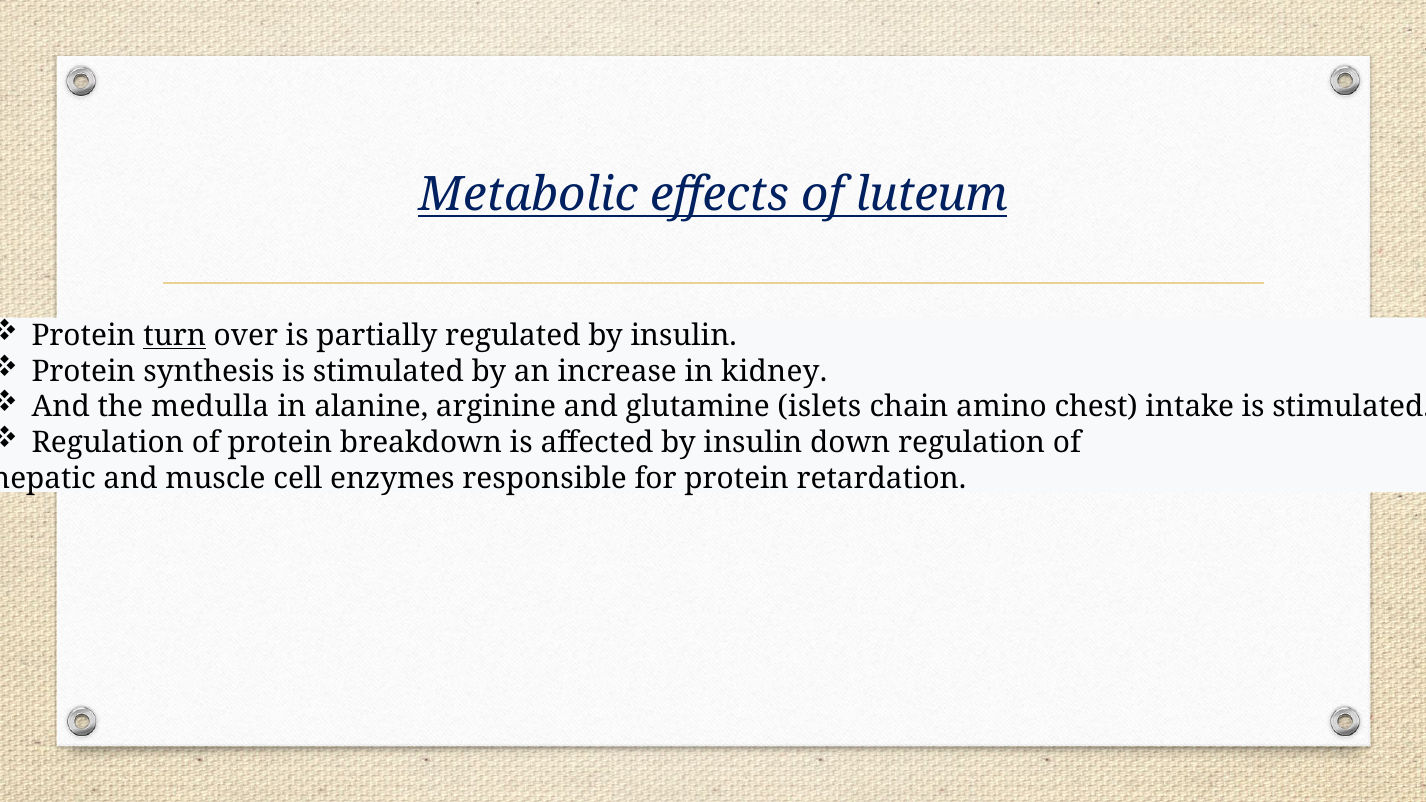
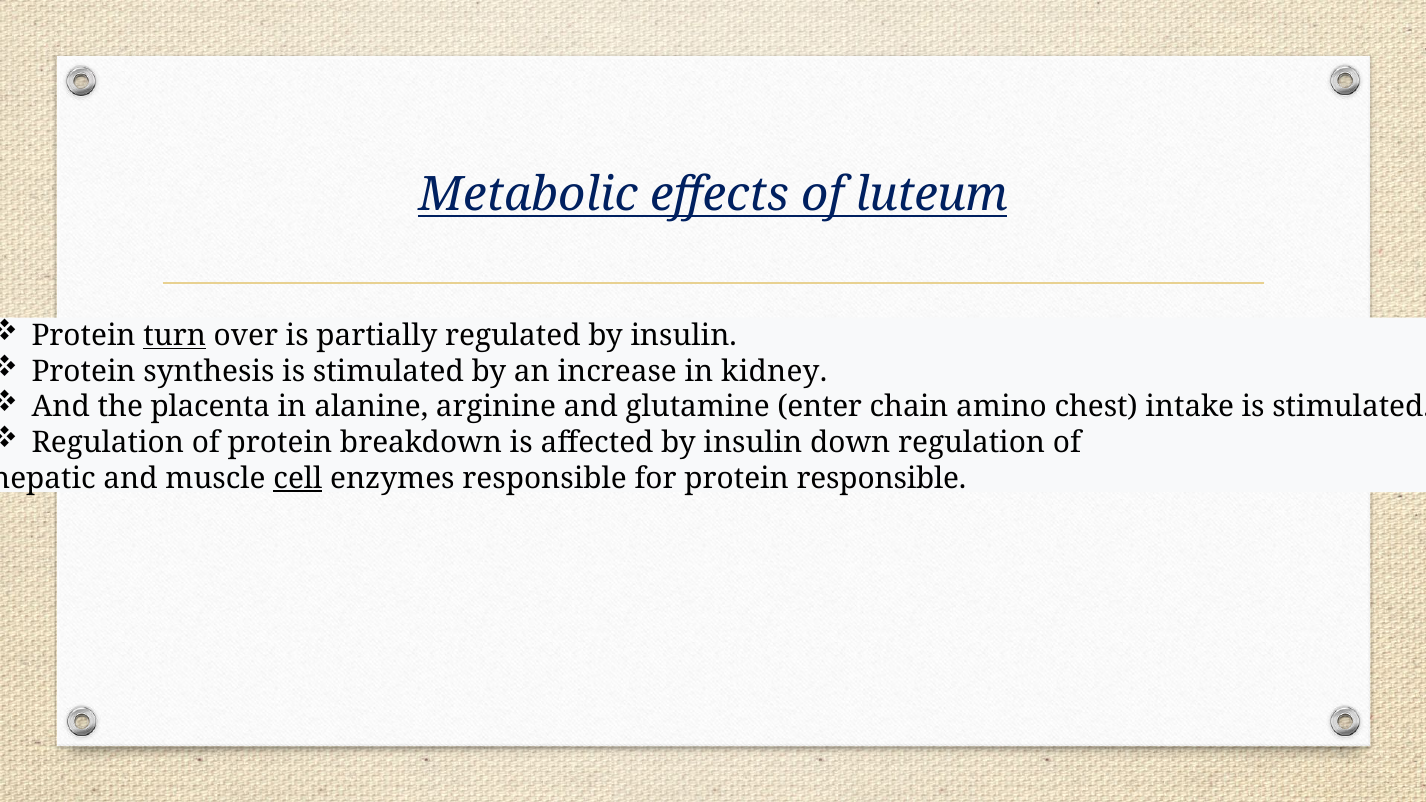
medulla: medulla -> placenta (210, 407)
islets: islets -> enter (820, 407)
cell underline: none -> present (298, 478)
protein retardation: retardation -> responsible (882, 478)
